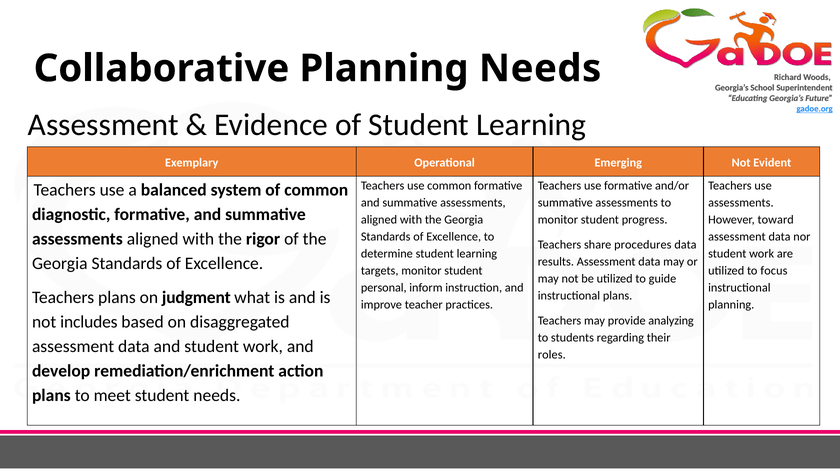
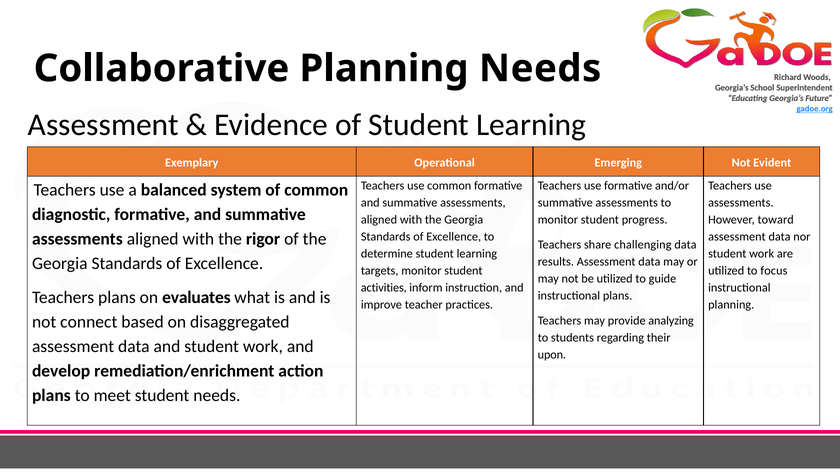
procedures: procedures -> challenging (643, 245)
personal: personal -> activities (384, 288)
judgment: judgment -> evaluates (196, 297)
includes: includes -> connect (89, 322)
roles: roles -> upon (552, 354)
